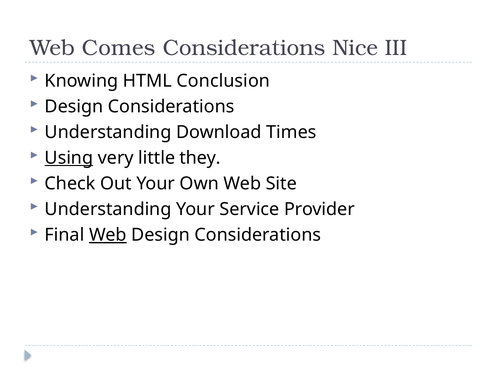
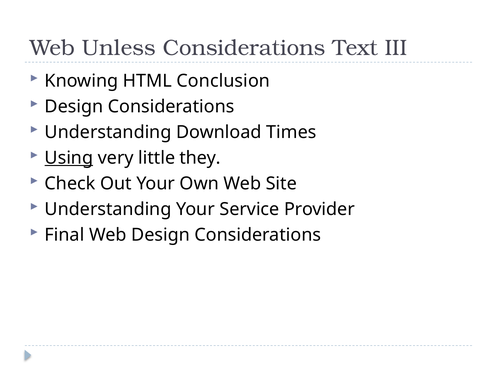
Comes: Comes -> Unless (119, 48)
Nice: Nice -> Text (355, 48)
Web underline: present -> none (108, 235)
